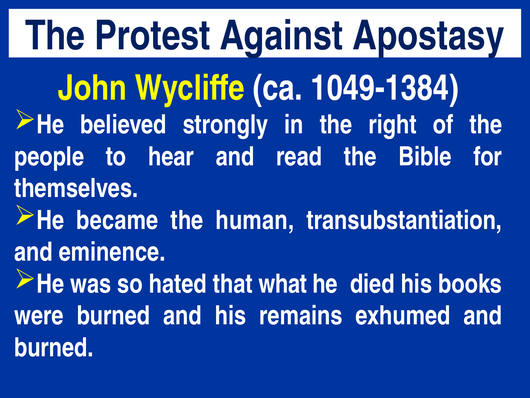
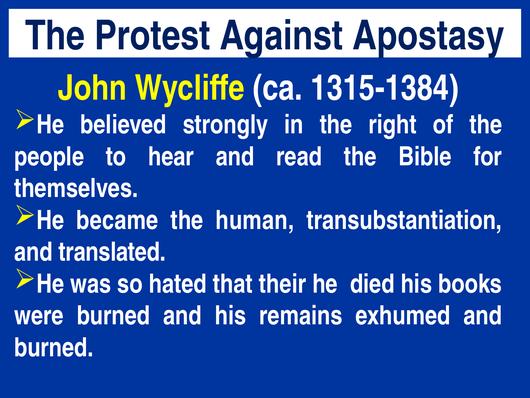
1049-1384: 1049-1384 -> 1315-1384 (385, 88)
eminence: eminence -> translated (112, 252)
what: what -> their (283, 284)
